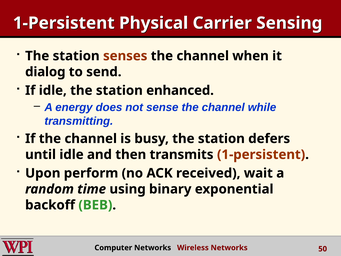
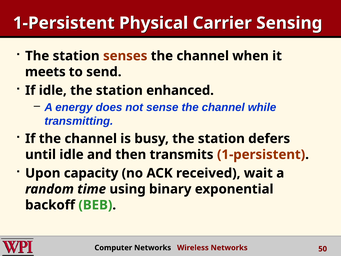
dialog: dialog -> meets (45, 72)
perform: perform -> capacity (91, 173)
